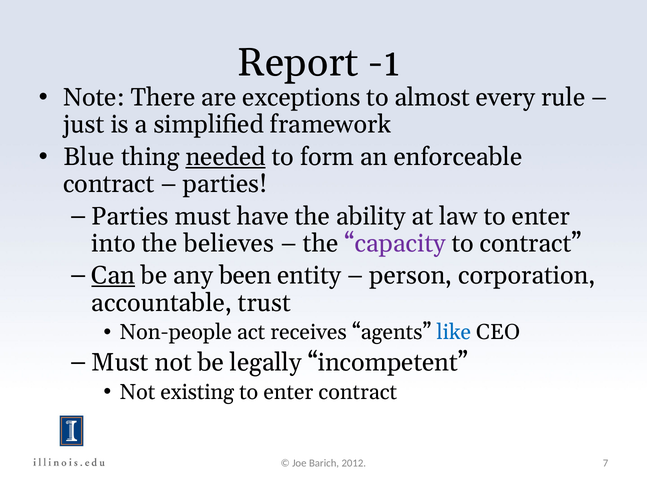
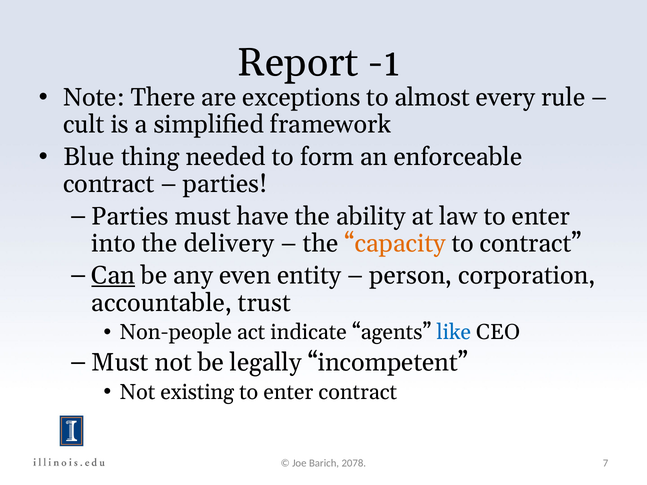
just: just -> cult (84, 125)
needed underline: present -> none (226, 157)
believes: believes -> delivery (229, 244)
capacity colour: purple -> orange (395, 244)
been: been -> even (245, 276)
receives: receives -> indicate (309, 333)
2012: 2012 -> 2078 (354, 463)
